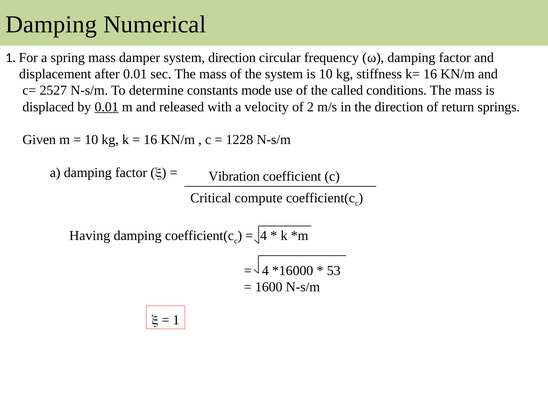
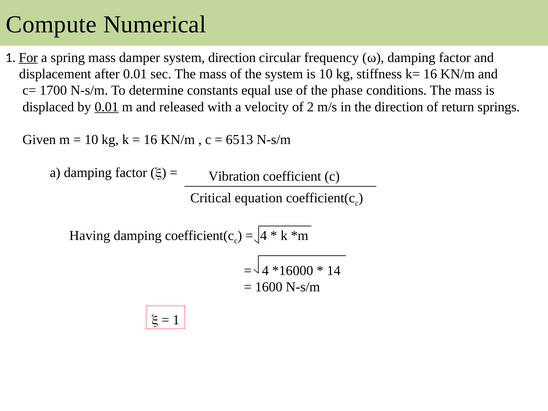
Damping: Damping -> Compute (51, 25)
For underline: none -> present (28, 58)
2527: 2527 -> 1700 (53, 90)
mode: mode -> equal (256, 90)
called: called -> phase (347, 90)
1228: 1228 -> 6513 (239, 140)
compute: compute -> equation (259, 198)
53: 53 -> 14 (334, 271)
